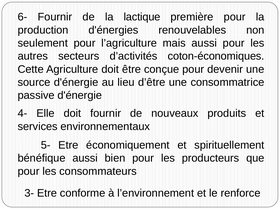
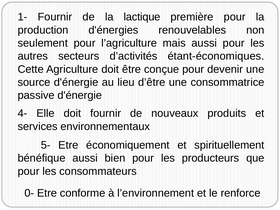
6-: 6- -> 1- (23, 17)
coton-économiques: coton-économiques -> étant-économiques (216, 56)
3-: 3- -> 0- (29, 193)
